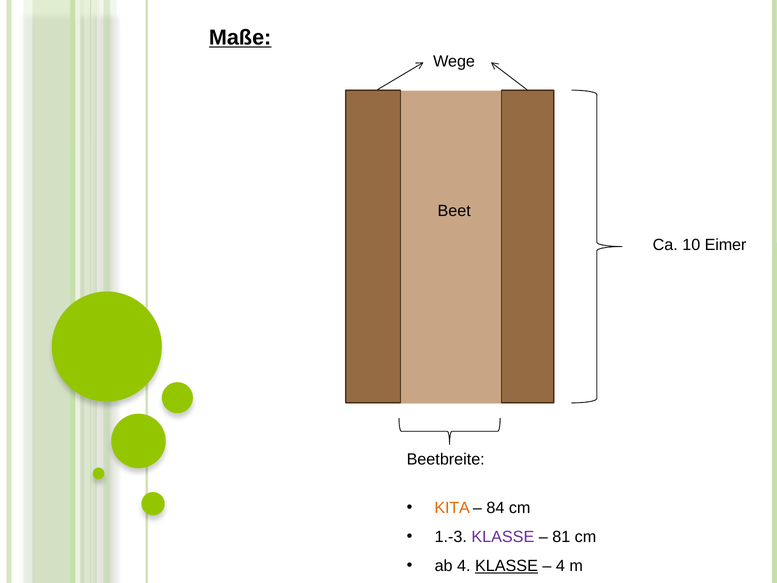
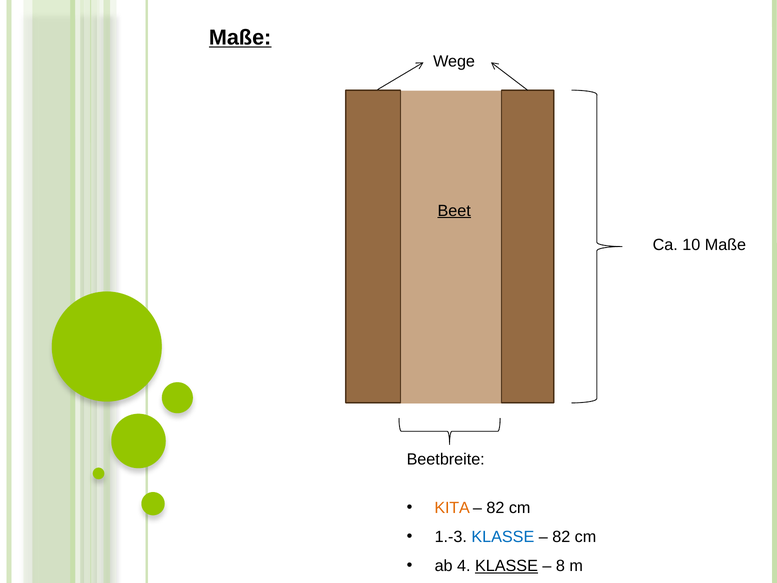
Beet underline: none -> present (454, 211)
10 Eimer: Eimer -> Maße (725, 245)
84: 84 -> 82 (495, 508)
KLASSE colour: purple -> blue (503, 537)
81: 81 -> 82 (561, 537)
4: 4 -> 8 (560, 566)
